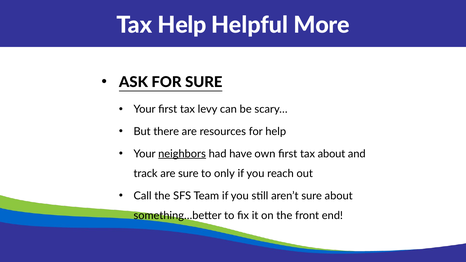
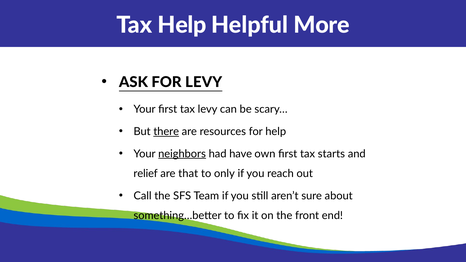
FOR SURE: SURE -> LEVY (204, 82)
there underline: none -> present (166, 132)
tax about: about -> starts (331, 154)
track: track -> relief (146, 174)
are sure: sure -> that (188, 174)
